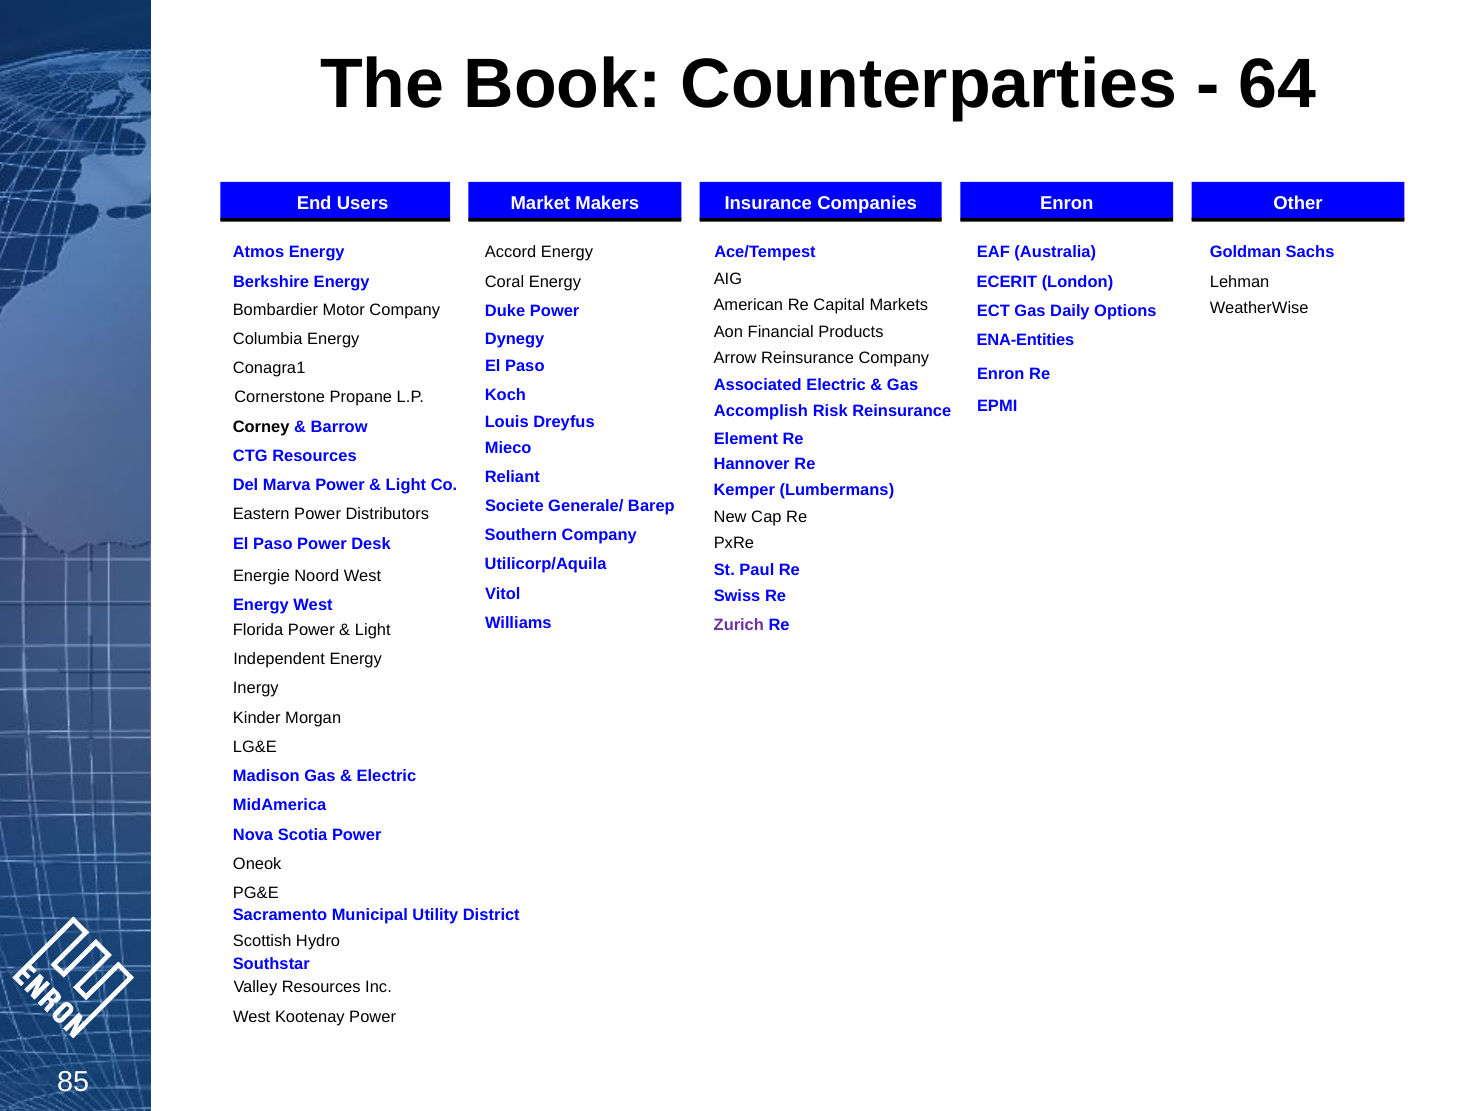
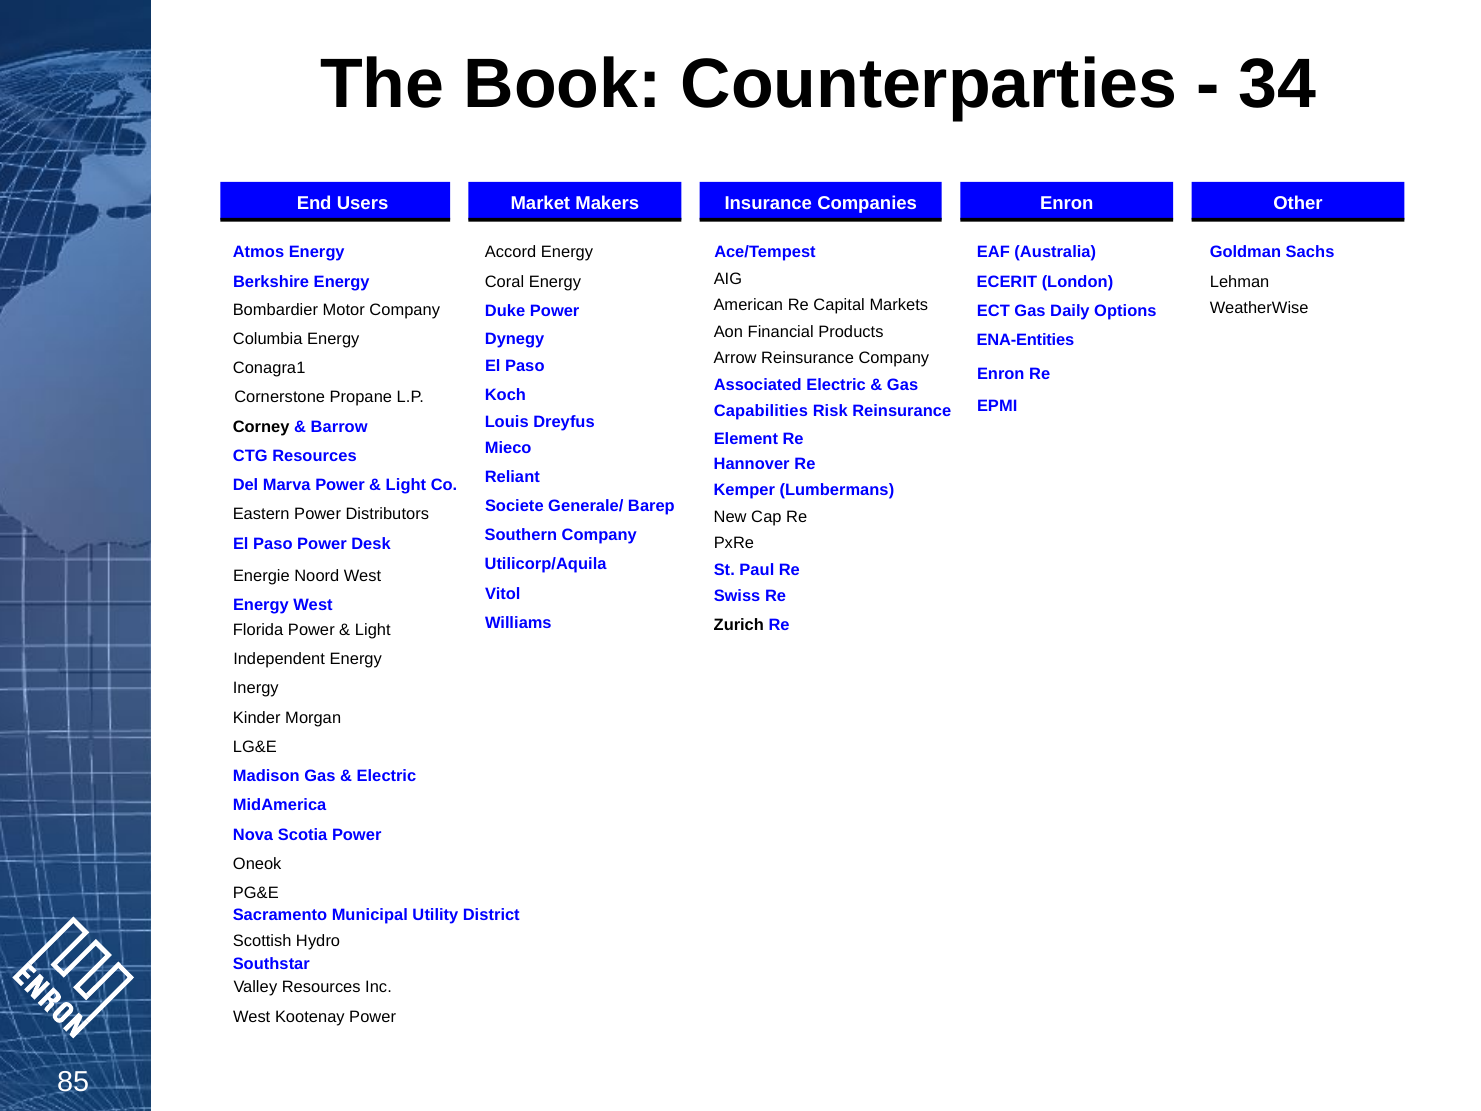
64: 64 -> 34 (1278, 84)
Accomplish: Accomplish -> Capabilities (761, 411)
Zurich colour: purple -> black (739, 625)
